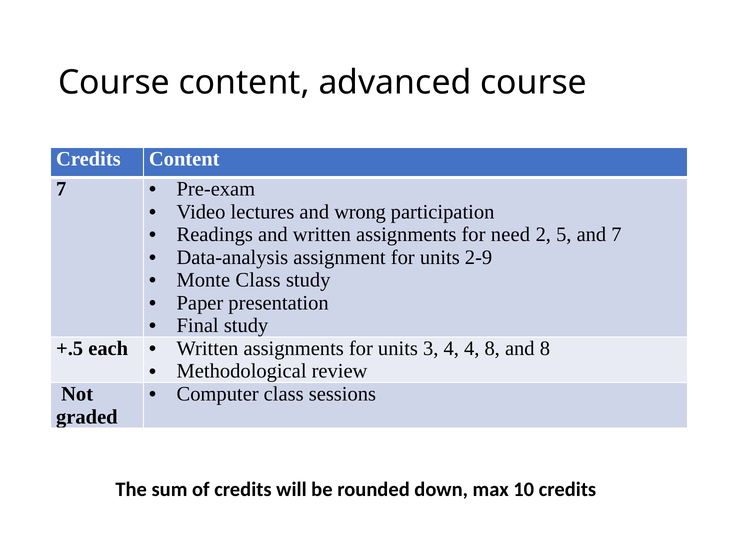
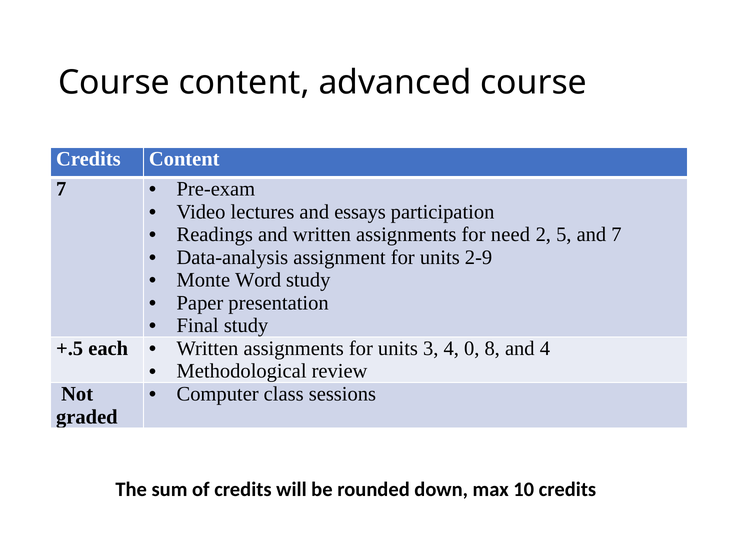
wrong: wrong -> essays (360, 212)
Monte Class: Class -> Word (258, 280)
4 4: 4 -> 0 (472, 348)
and 8: 8 -> 4 (545, 348)
